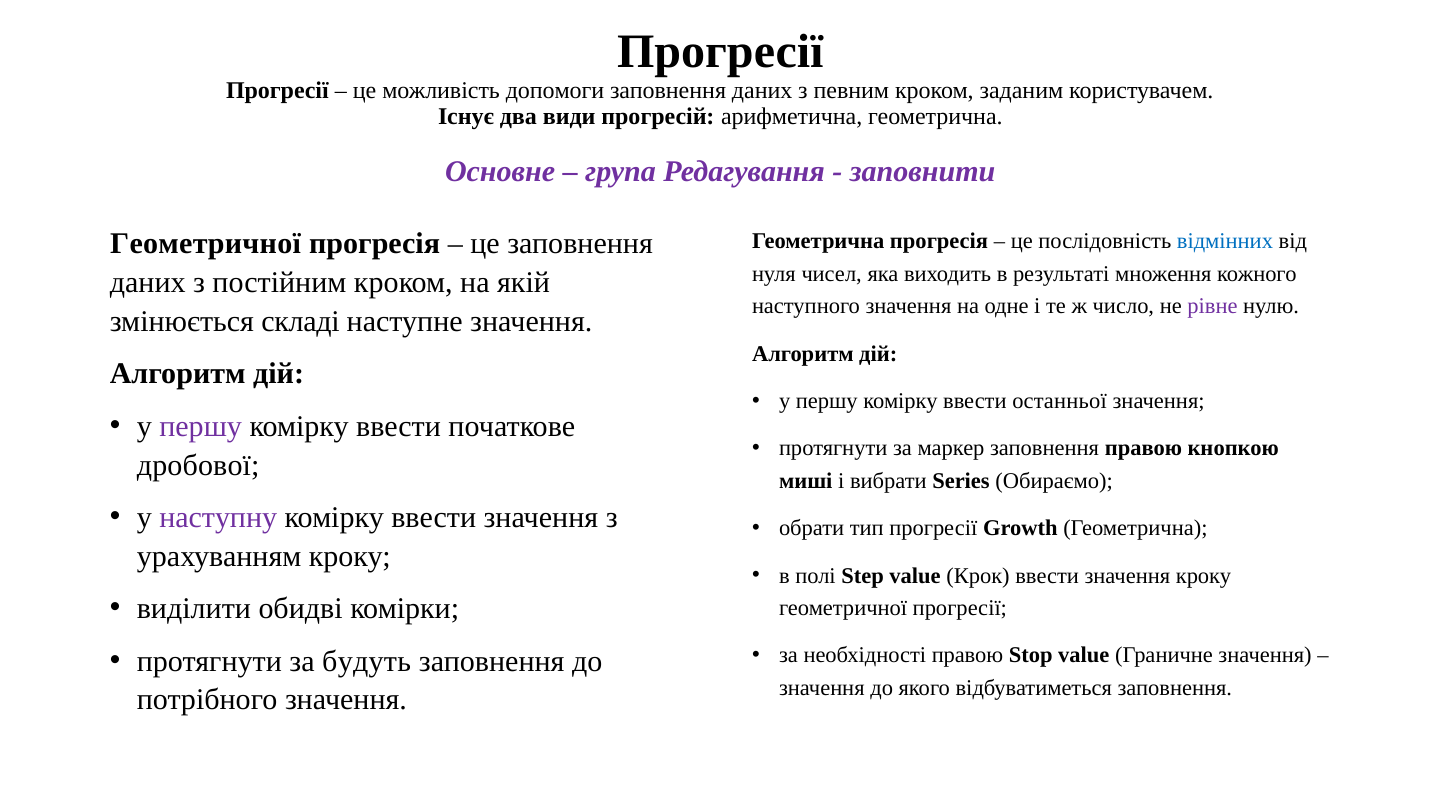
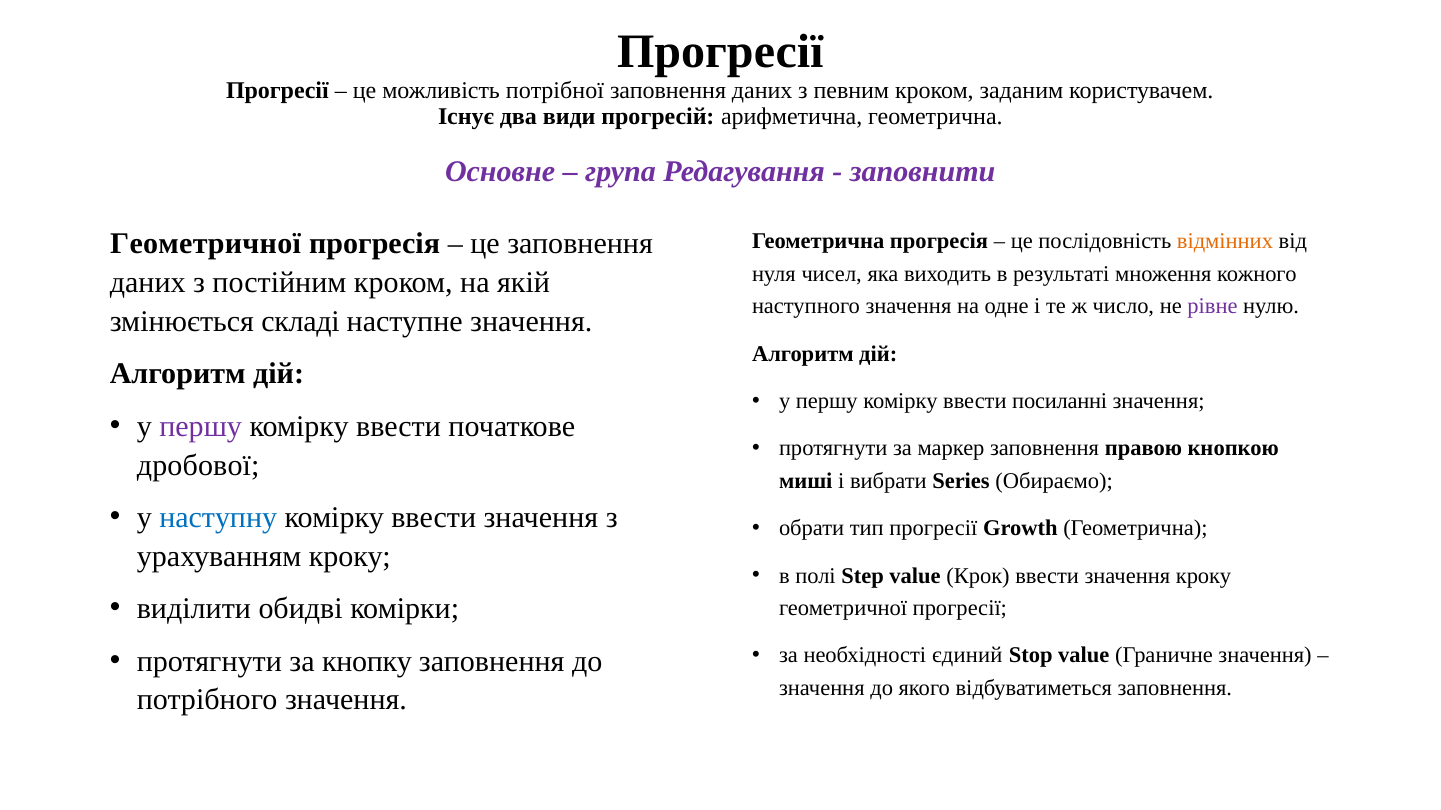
допомоги: допомоги -> потрібної (555, 91)
відмінних colour: blue -> orange (1225, 242)
останньої: останньої -> посиланні (1060, 401)
наступну colour: purple -> blue (218, 518)
необхідності правою: правою -> єдиний (967, 656)
будуть: будуть -> кнопку (367, 662)
